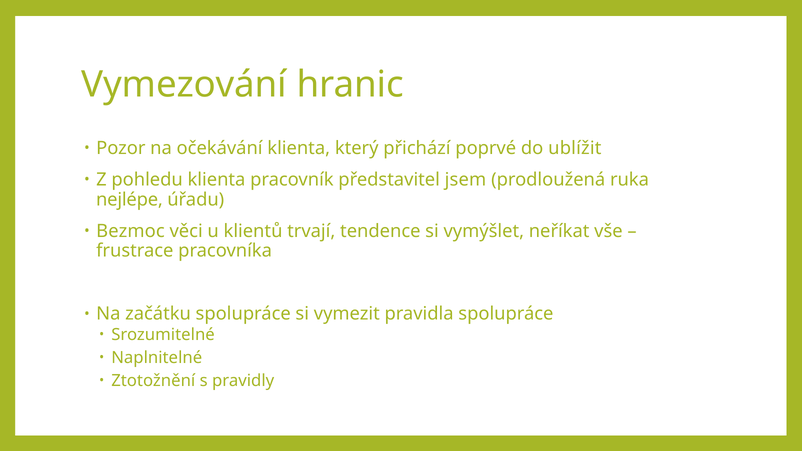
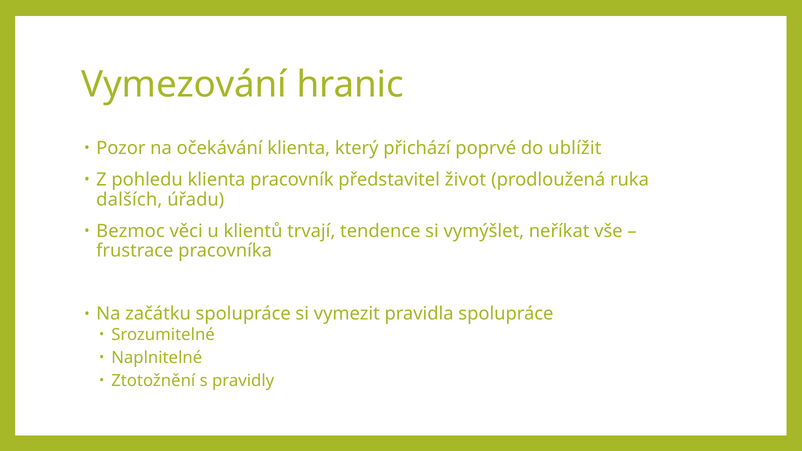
jsem: jsem -> život (465, 180)
nejlépe: nejlépe -> dalších (129, 200)
